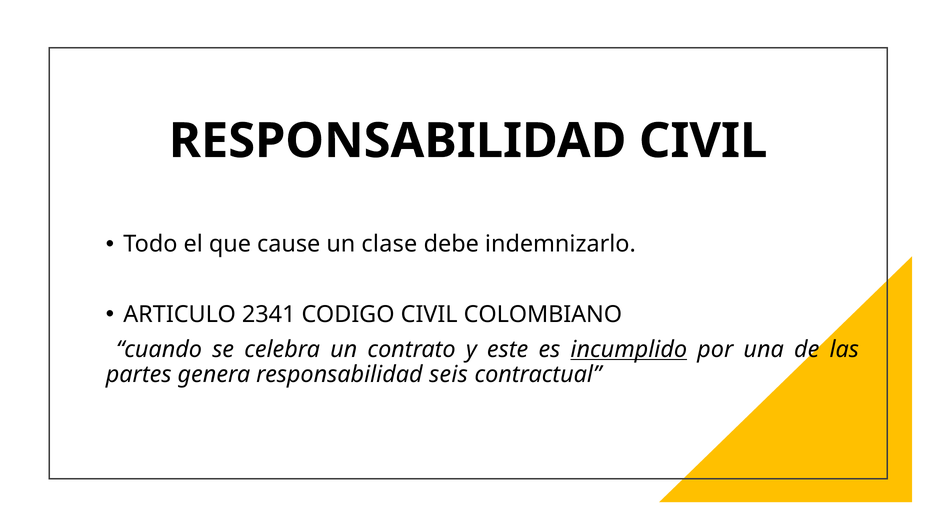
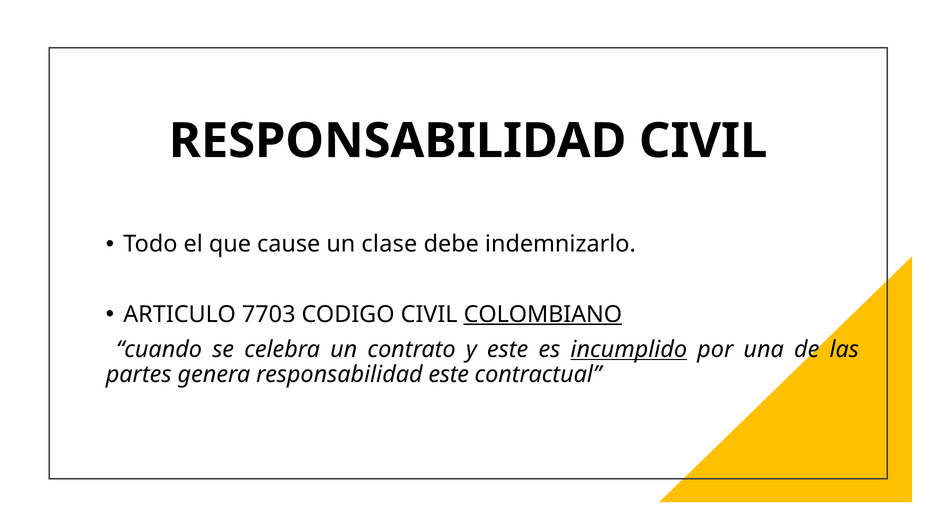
2341: 2341 -> 7703 (269, 314)
COLOMBIANO underline: none -> present (543, 314)
responsabilidad seis: seis -> este (449, 375)
